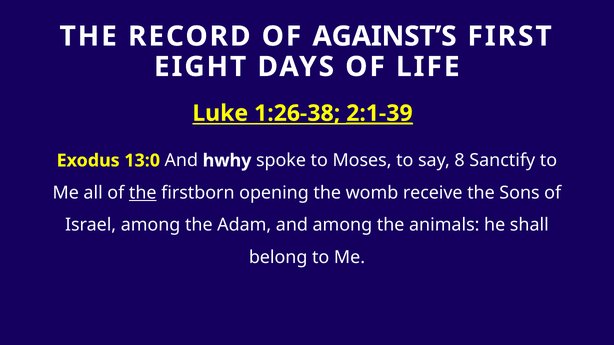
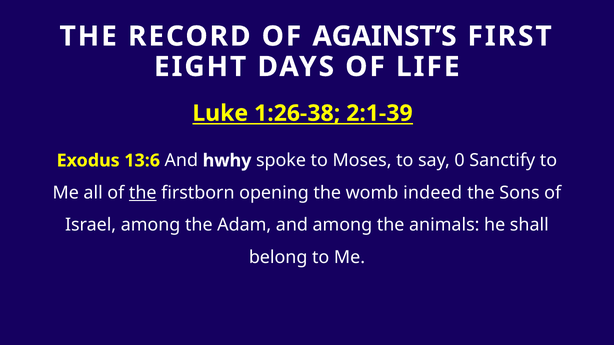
2:1-39 underline: present -> none (379, 113)
13:0: 13:0 -> 13:6 (142, 161)
8: 8 -> 0 (460, 161)
receive: receive -> indeed (433, 193)
